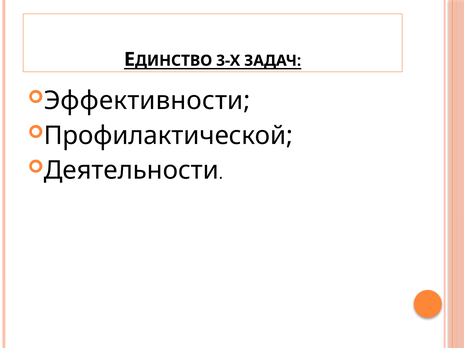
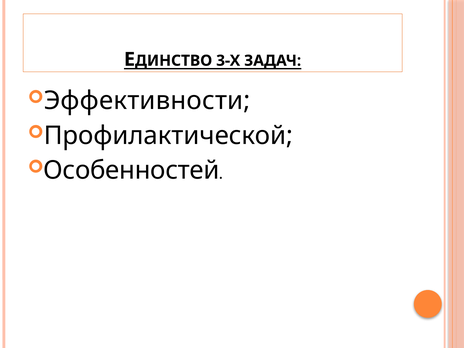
Деятельности: Деятельности -> Особенностей (131, 170)
